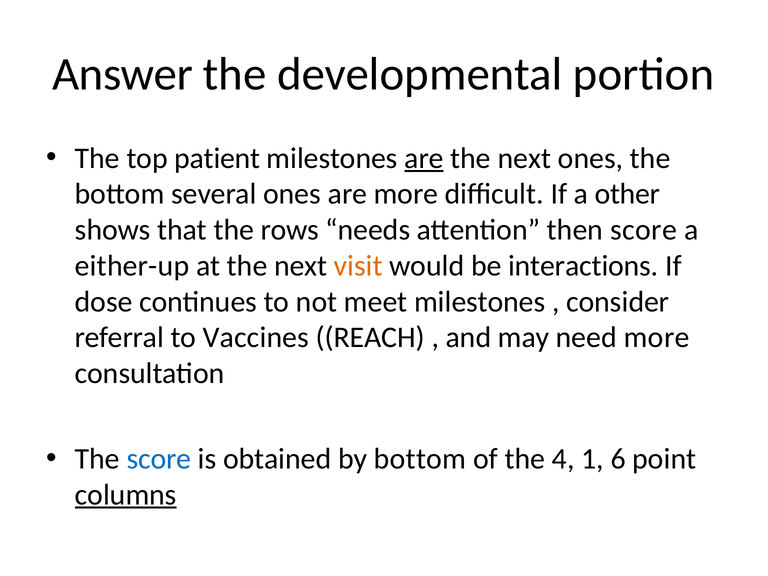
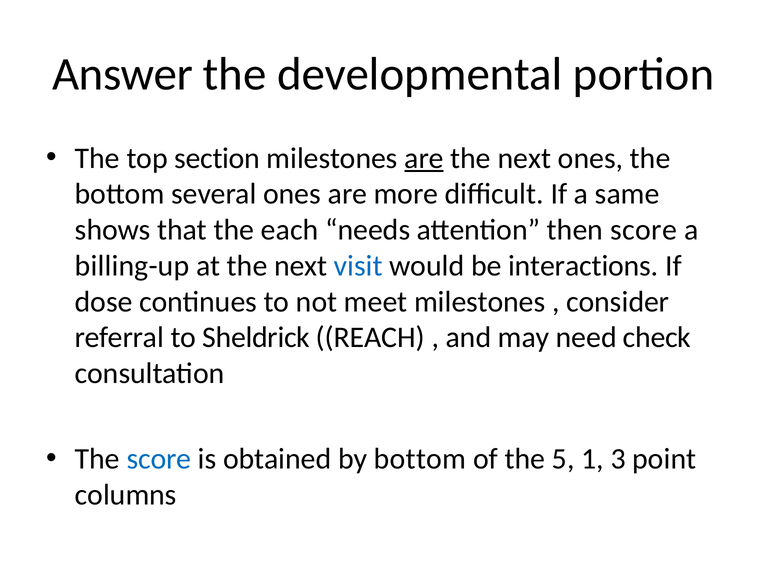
patient: patient -> section (217, 158)
other: other -> same (627, 194)
rows: rows -> each (290, 230)
either-up: either-up -> billing-up (132, 266)
visit colour: orange -> blue (358, 266)
Vaccines: Vaccines -> Sheldrick (256, 338)
need more: more -> check (657, 338)
4: 4 -> 5 (563, 459)
6: 6 -> 3 (618, 459)
columns underline: present -> none (126, 495)
